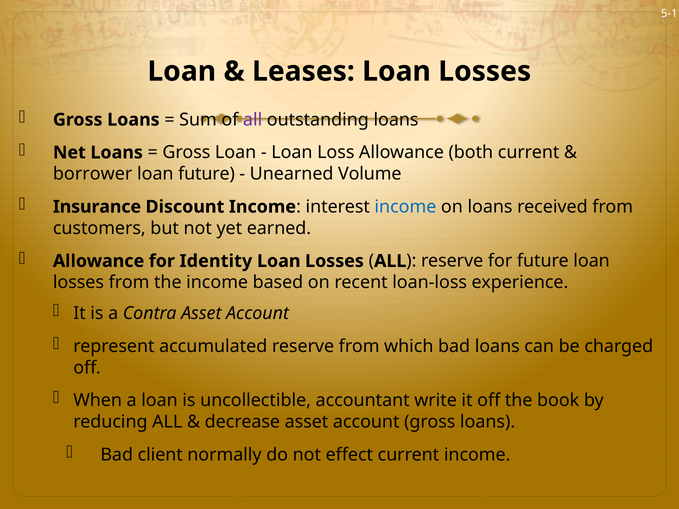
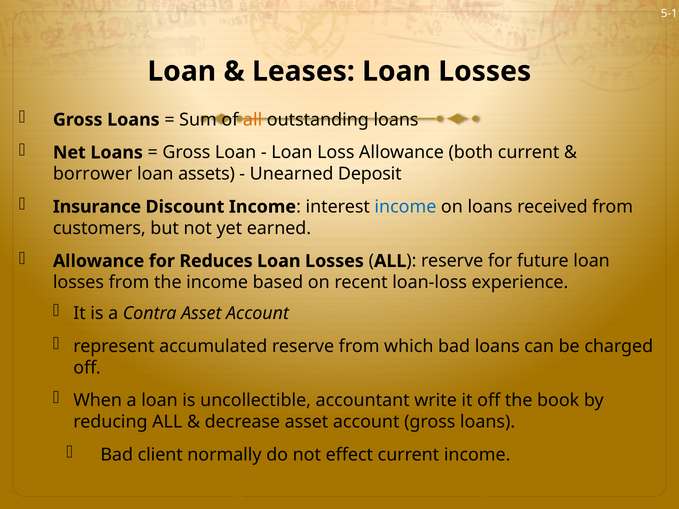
all colour: purple -> orange (253, 120)
loan future: future -> assets (207, 174)
Volume: Volume -> Deposit (370, 174)
Identity: Identity -> Reduces (216, 261)
